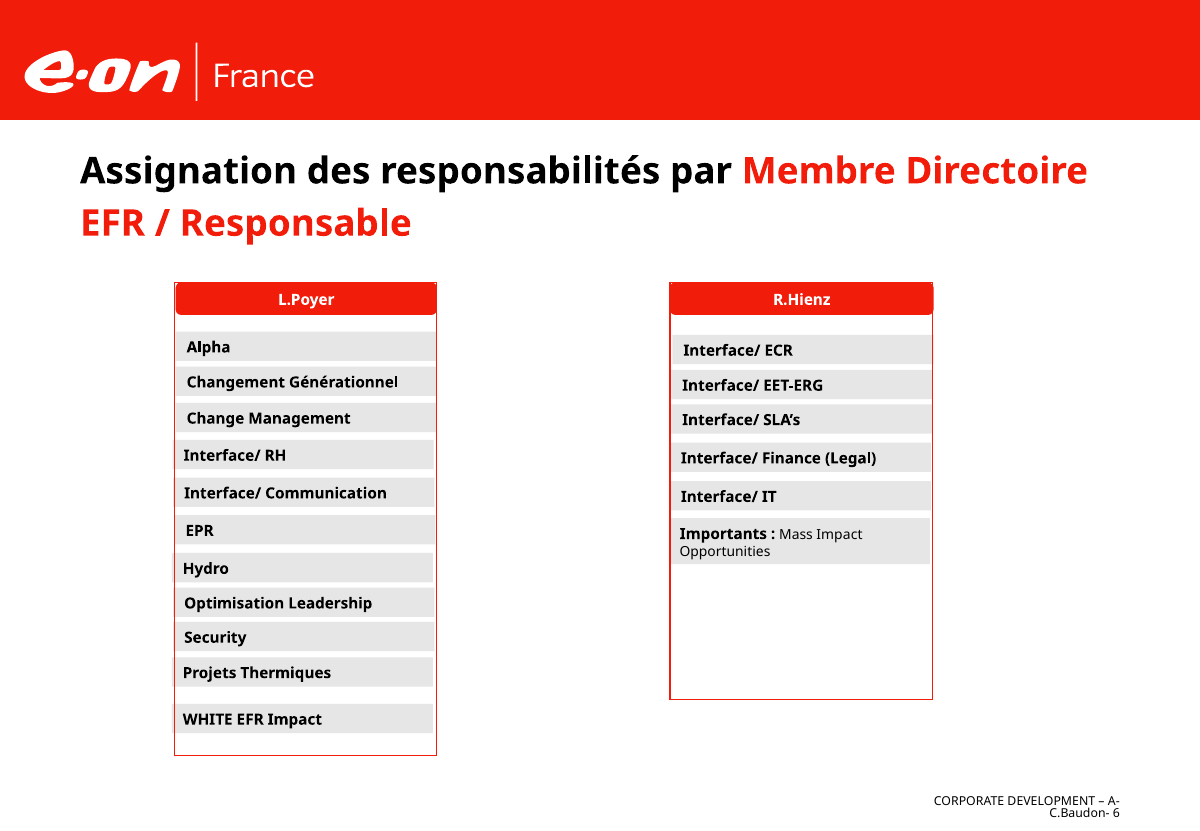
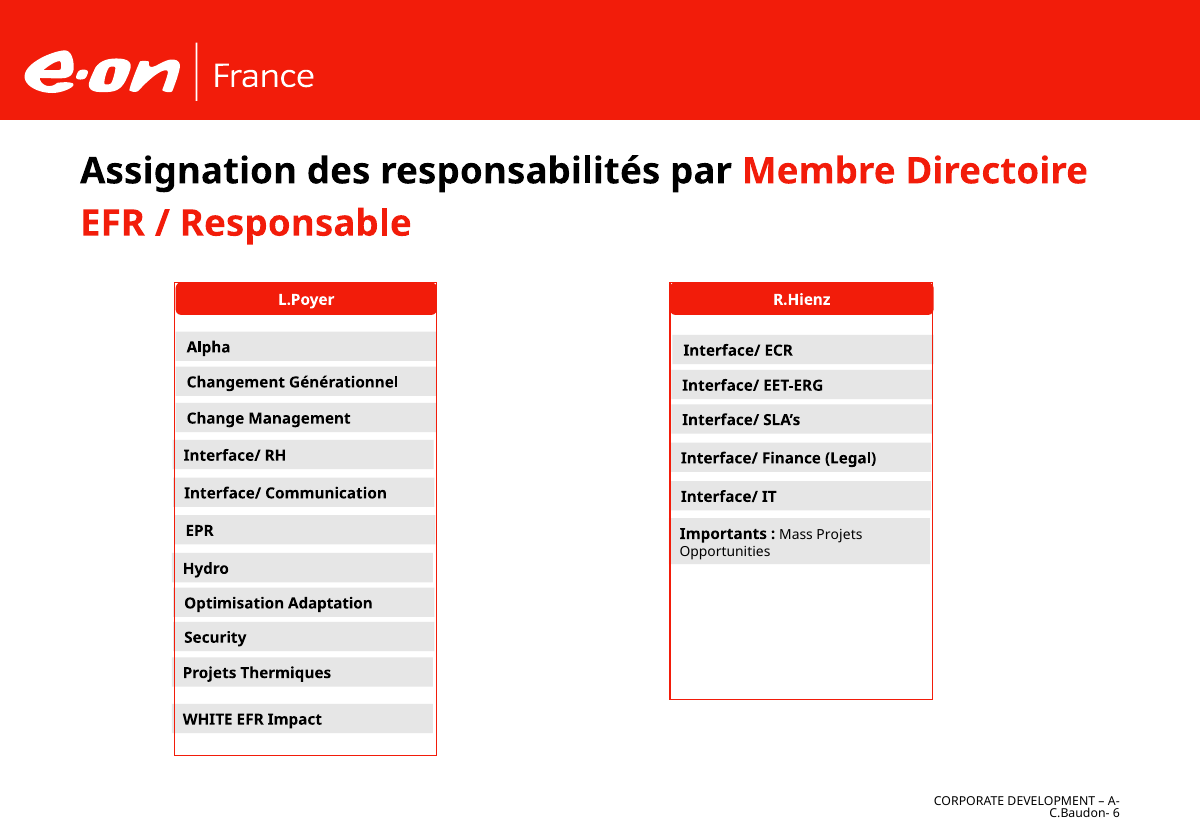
Mass Impact: Impact -> Projets (839, 534)
Leadership: Leadership -> Adaptation (330, 603)
